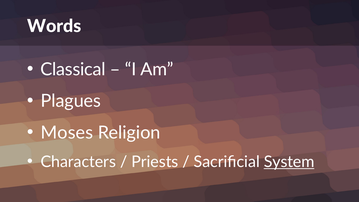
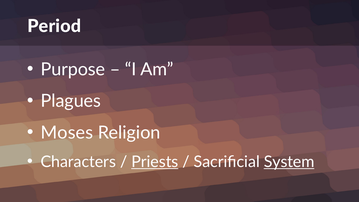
Words: Words -> Period (54, 26)
Classical: Classical -> Purpose (73, 69)
Priests underline: none -> present (155, 162)
